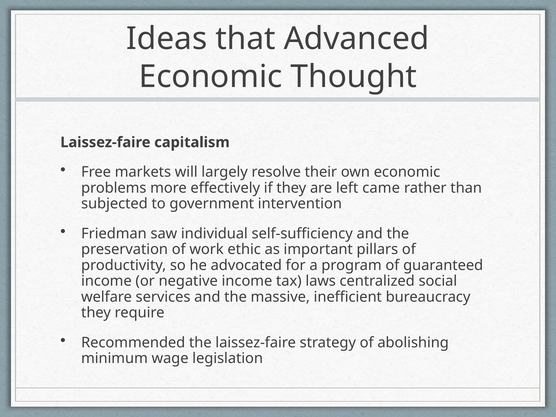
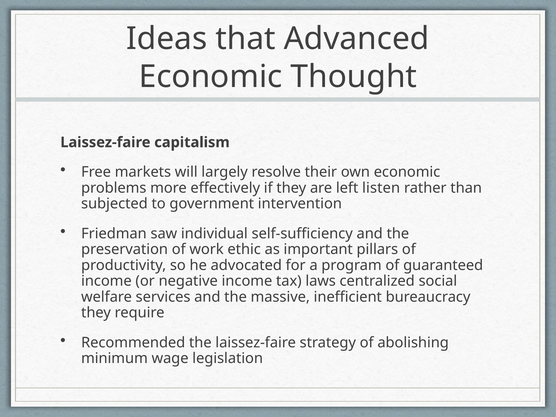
came: came -> listen (381, 188)
